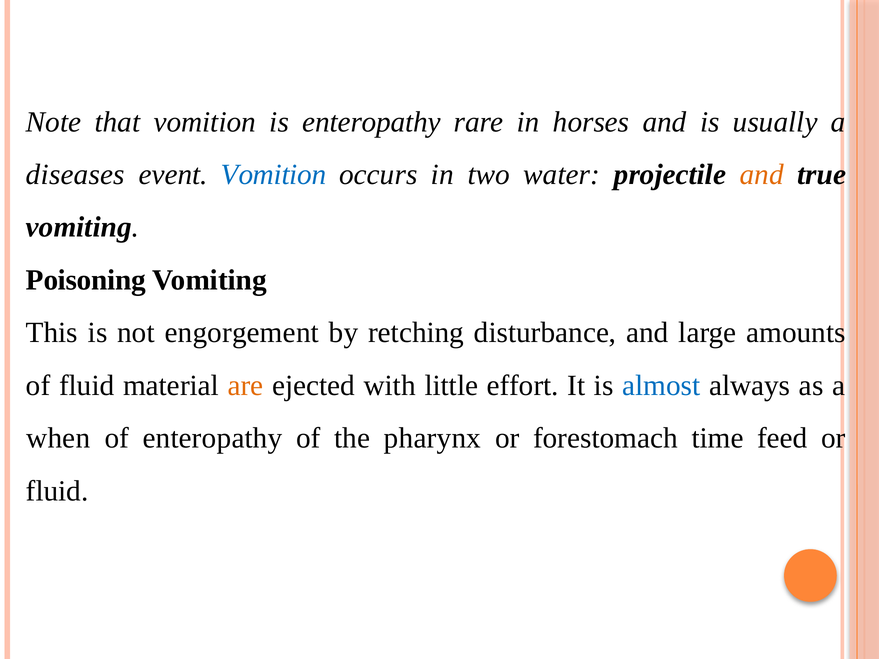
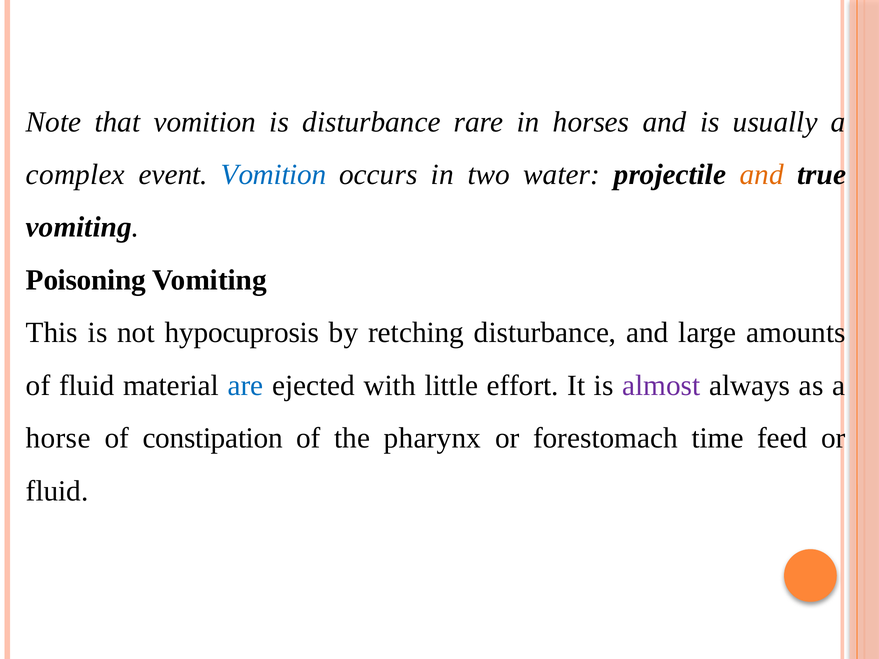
is enteropathy: enteropathy -> disturbance (372, 122)
diseases: diseases -> complex (75, 175)
engorgement: engorgement -> hypocuprosis (242, 333)
are colour: orange -> blue (246, 386)
almost colour: blue -> purple (661, 386)
when: when -> horse (58, 438)
of enteropathy: enteropathy -> constipation (213, 438)
